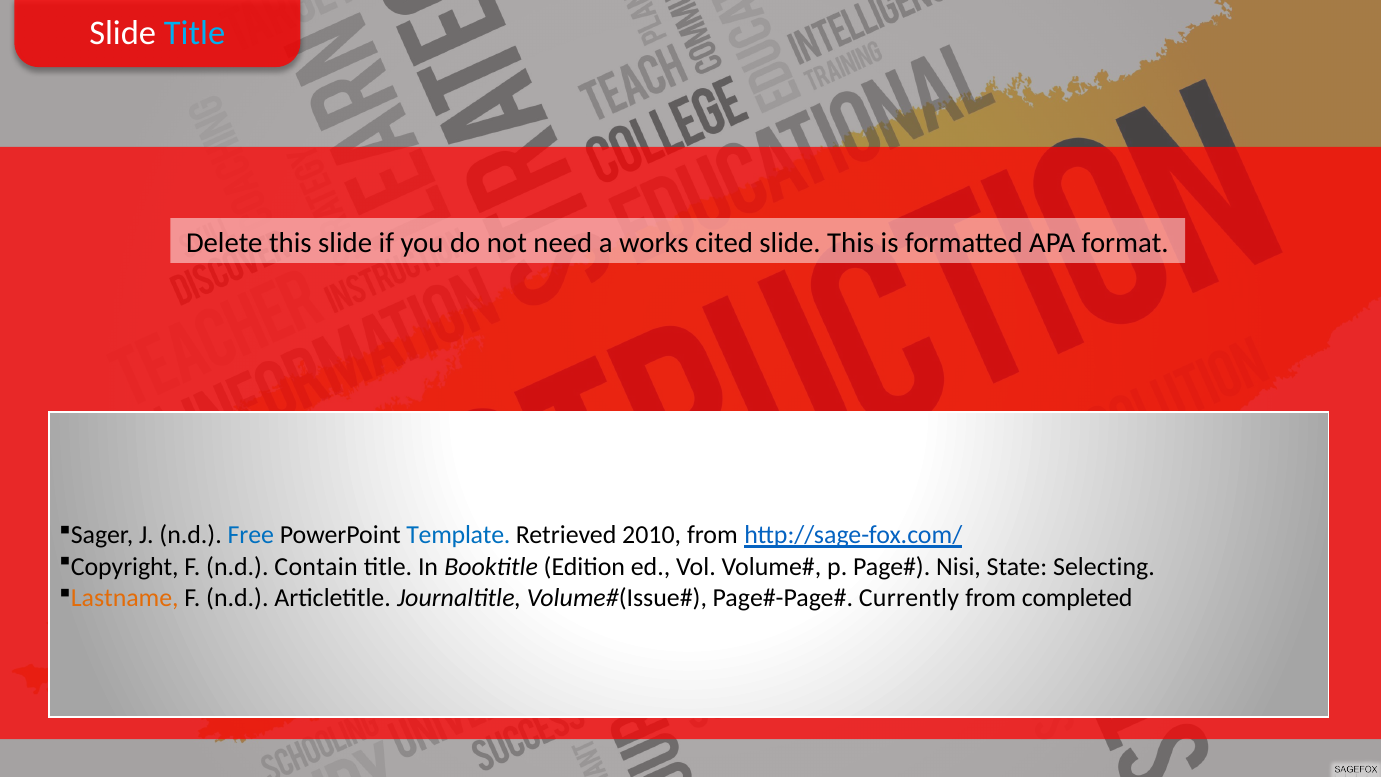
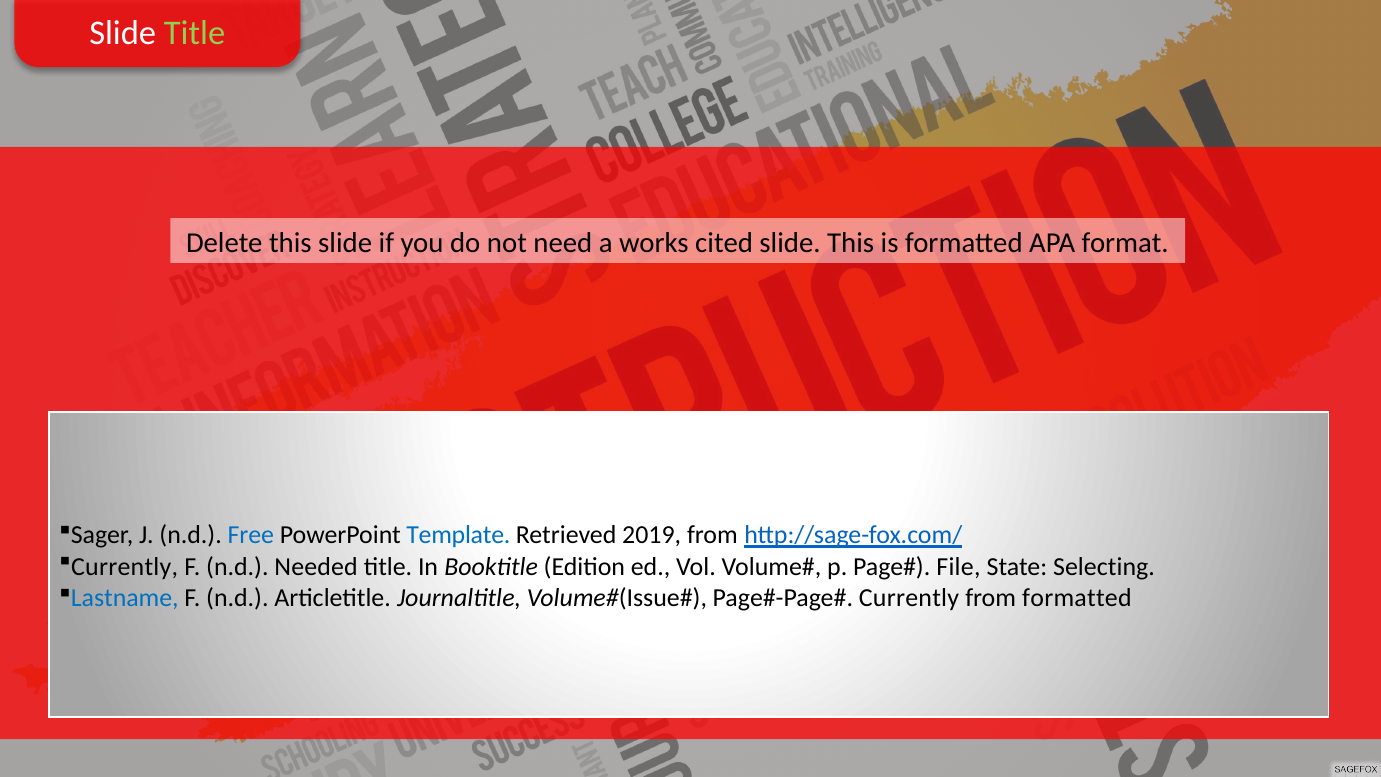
Title colour: light blue -> light green (195, 33)
2010: 2010 -> 2019 (652, 535)
Copyright: Copyright -> Currently (125, 567)
Contain: Contain -> Needed (316, 567)
Nisi: Nisi -> File (958, 567)
Lastname colour: orange -> blue (125, 598)
from completed: completed -> formatted (1077, 598)
